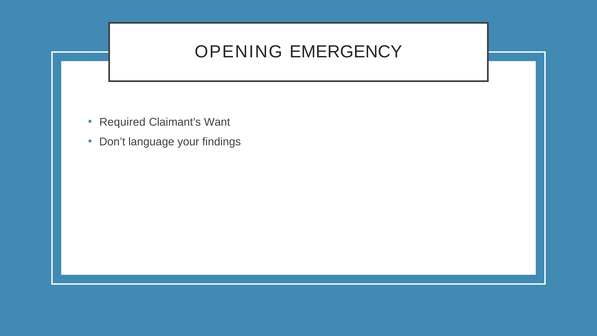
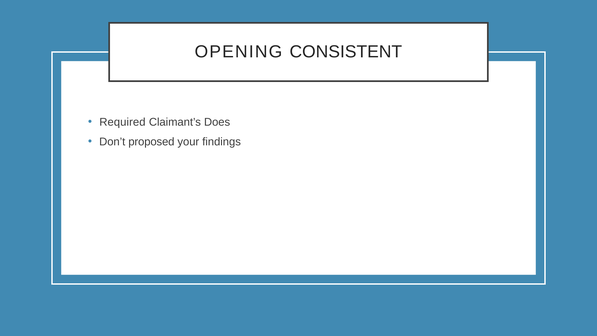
EMERGENCY: EMERGENCY -> CONSISTENT (346, 52)
Want: Want -> Does (217, 122)
language: language -> proposed (151, 142)
